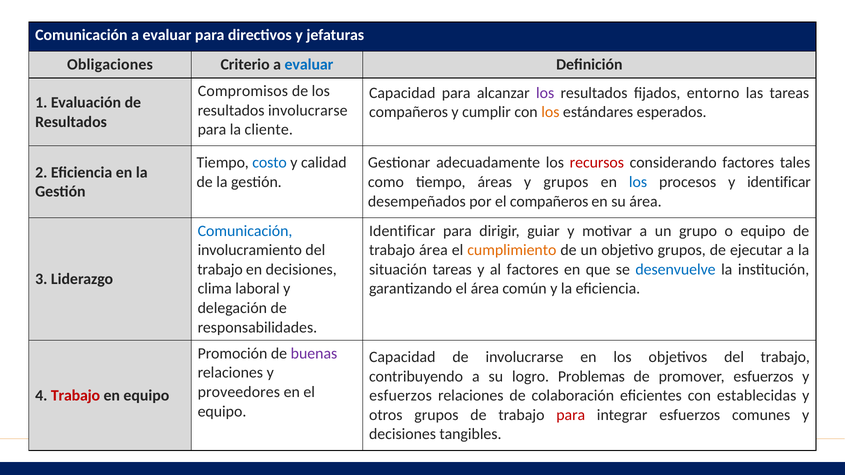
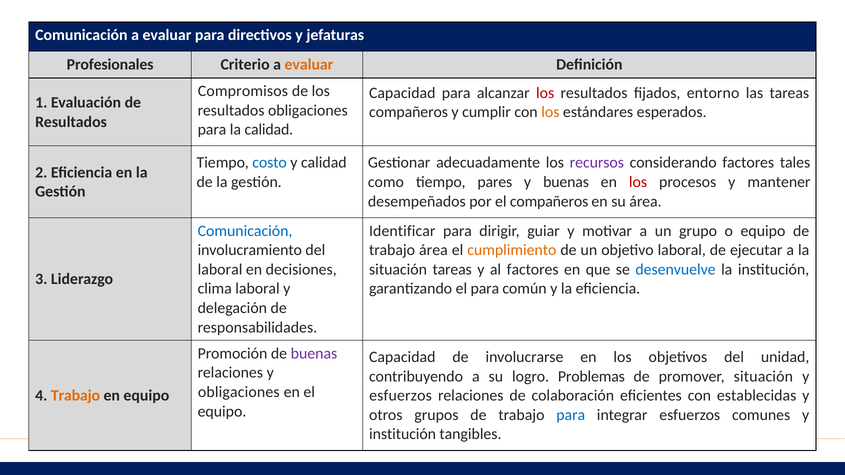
Obligaciones: Obligaciones -> Profesionales (110, 64)
evaluar colour: blue -> orange (309, 64)
los colour: purple -> red (545, 93)
resultados involucrarse: involucrarse -> obligaciones (308, 110)
la cliente: cliente -> calidad (269, 130)
recursos colour: red -> purple (597, 163)
áreas: áreas -> pares (495, 182)
y grupos: grupos -> buenas (566, 182)
los colour: blue -> red (638, 182)
y identificar: identificar -> mantener (779, 182)
objetivo grupos: grupos -> laboral (682, 250)
trabajo: trabajo -> laboral (220, 270)
el área: área -> para (485, 289)
objetivos del trabajo: trabajo -> unidad (785, 357)
promover esfuerzos: esfuerzos -> situación (763, 377)
proveedores: proveedores -> obligaciones (239, 392)
Trabajo colour: red -> orange (76, 396)
para colour: red -> blue (571, 415)
decisiones: decisiones -> institución (403, 435)
